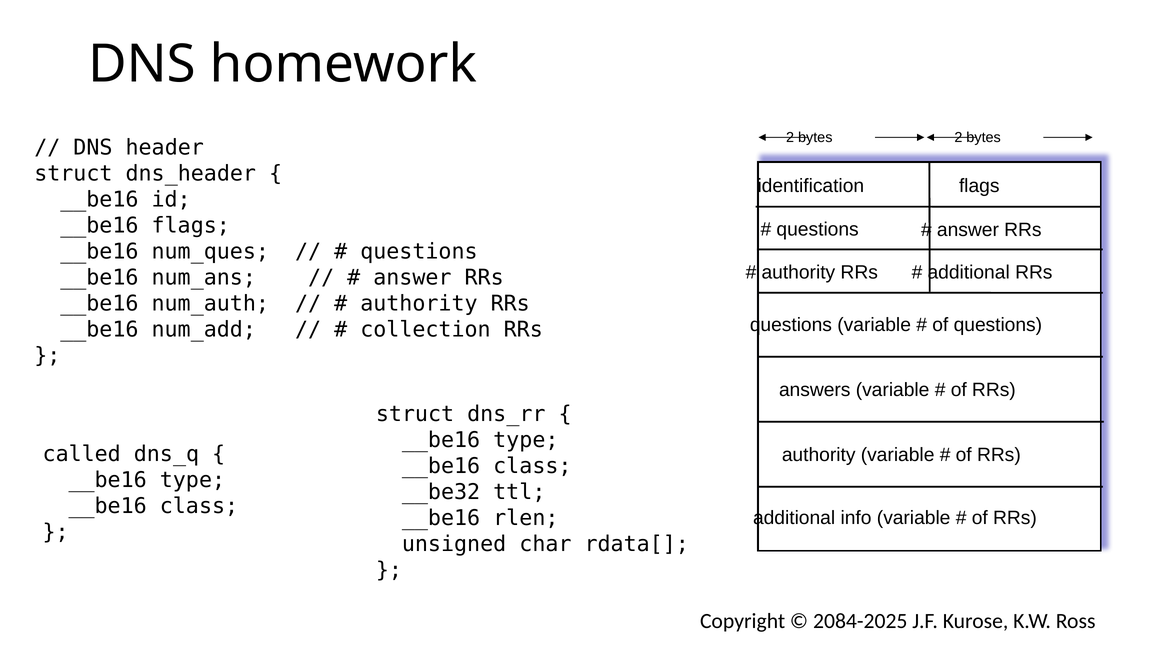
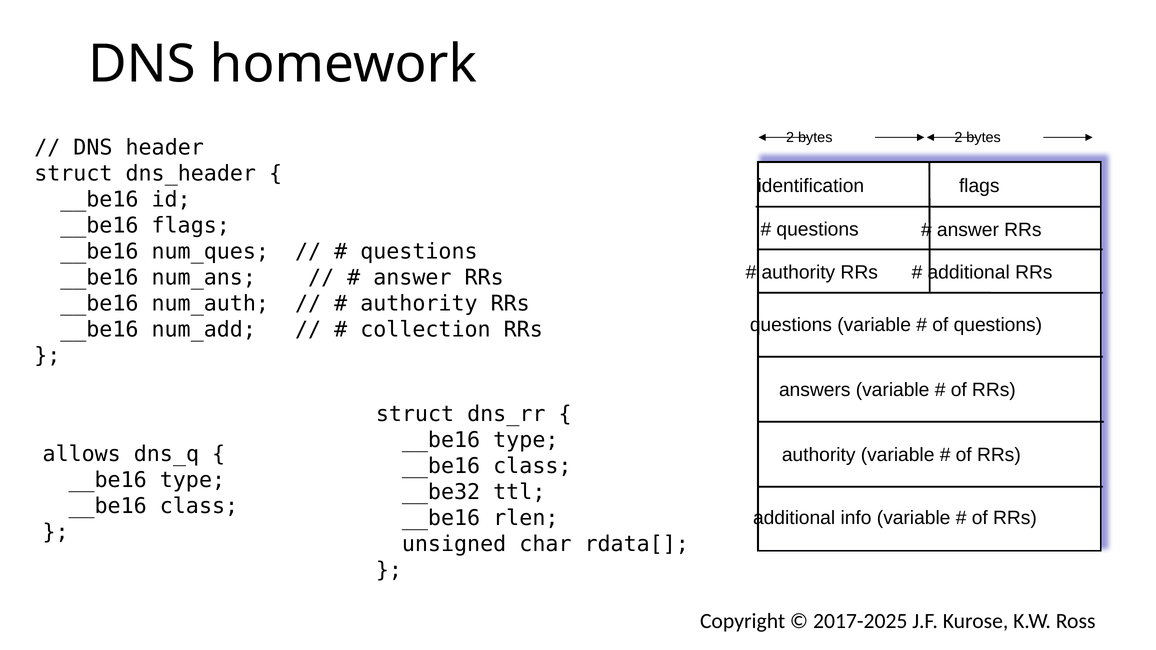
called: called -> allows (82, 454)
2084-2025: 2084-2025 -> 2017-2025 (860, 622)
